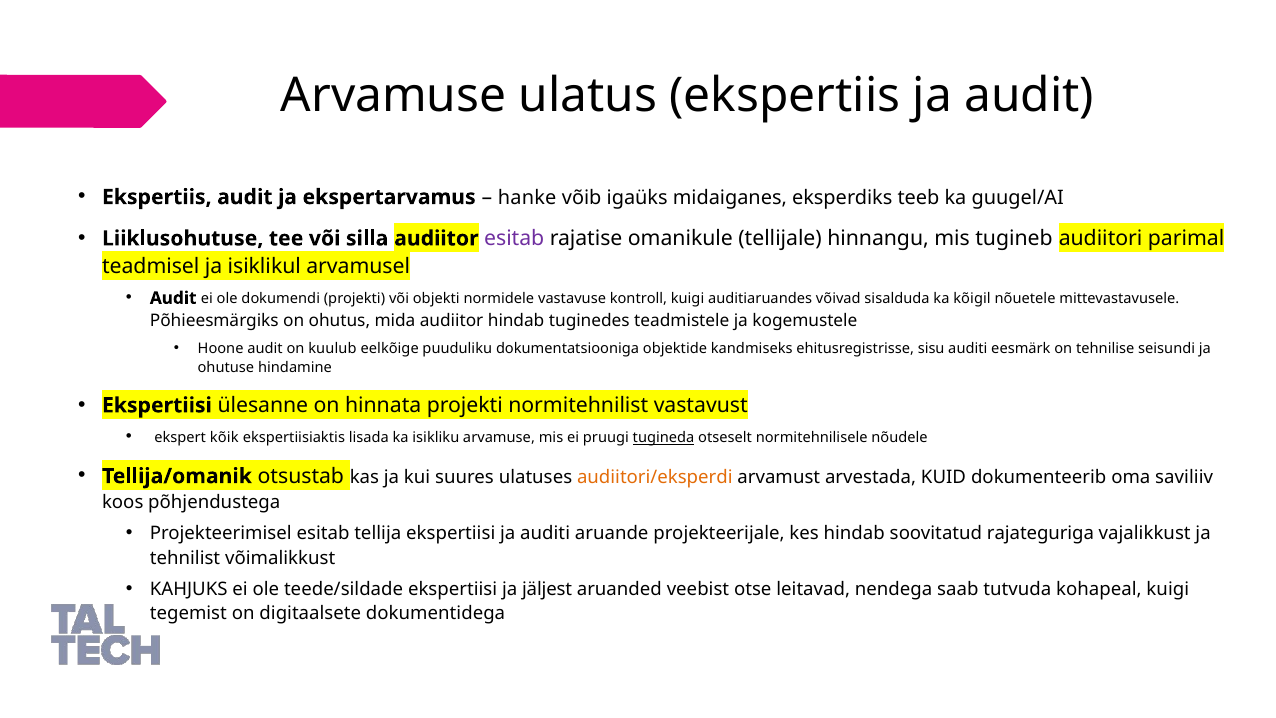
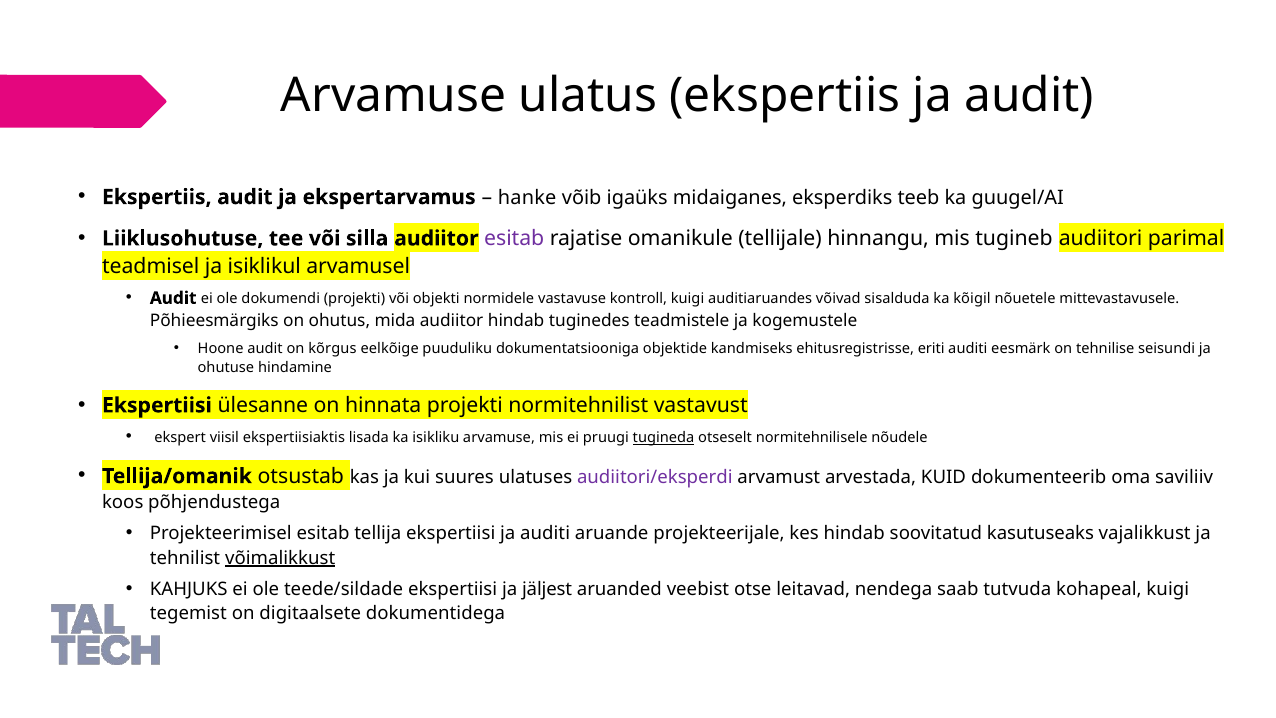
kuulub: kuulub -> kõrgus (332, 348)
sisu: sisu -> eriti (931, 348)
kõik: kõik -> viisil (224, 438)
audiitori/eksperdi colour: orange -> purple (655, 477)
rajateguriga: rajateguriga -> kasutuseaks (1040, 533)
võimalikkust underline: none -> present (280, 558)
